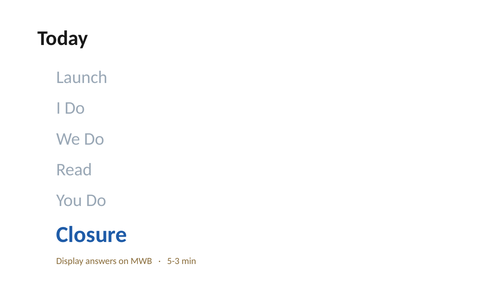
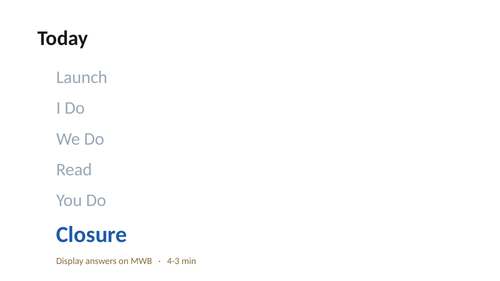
5-3: 5-3 -> 4-3 (173, 261)
